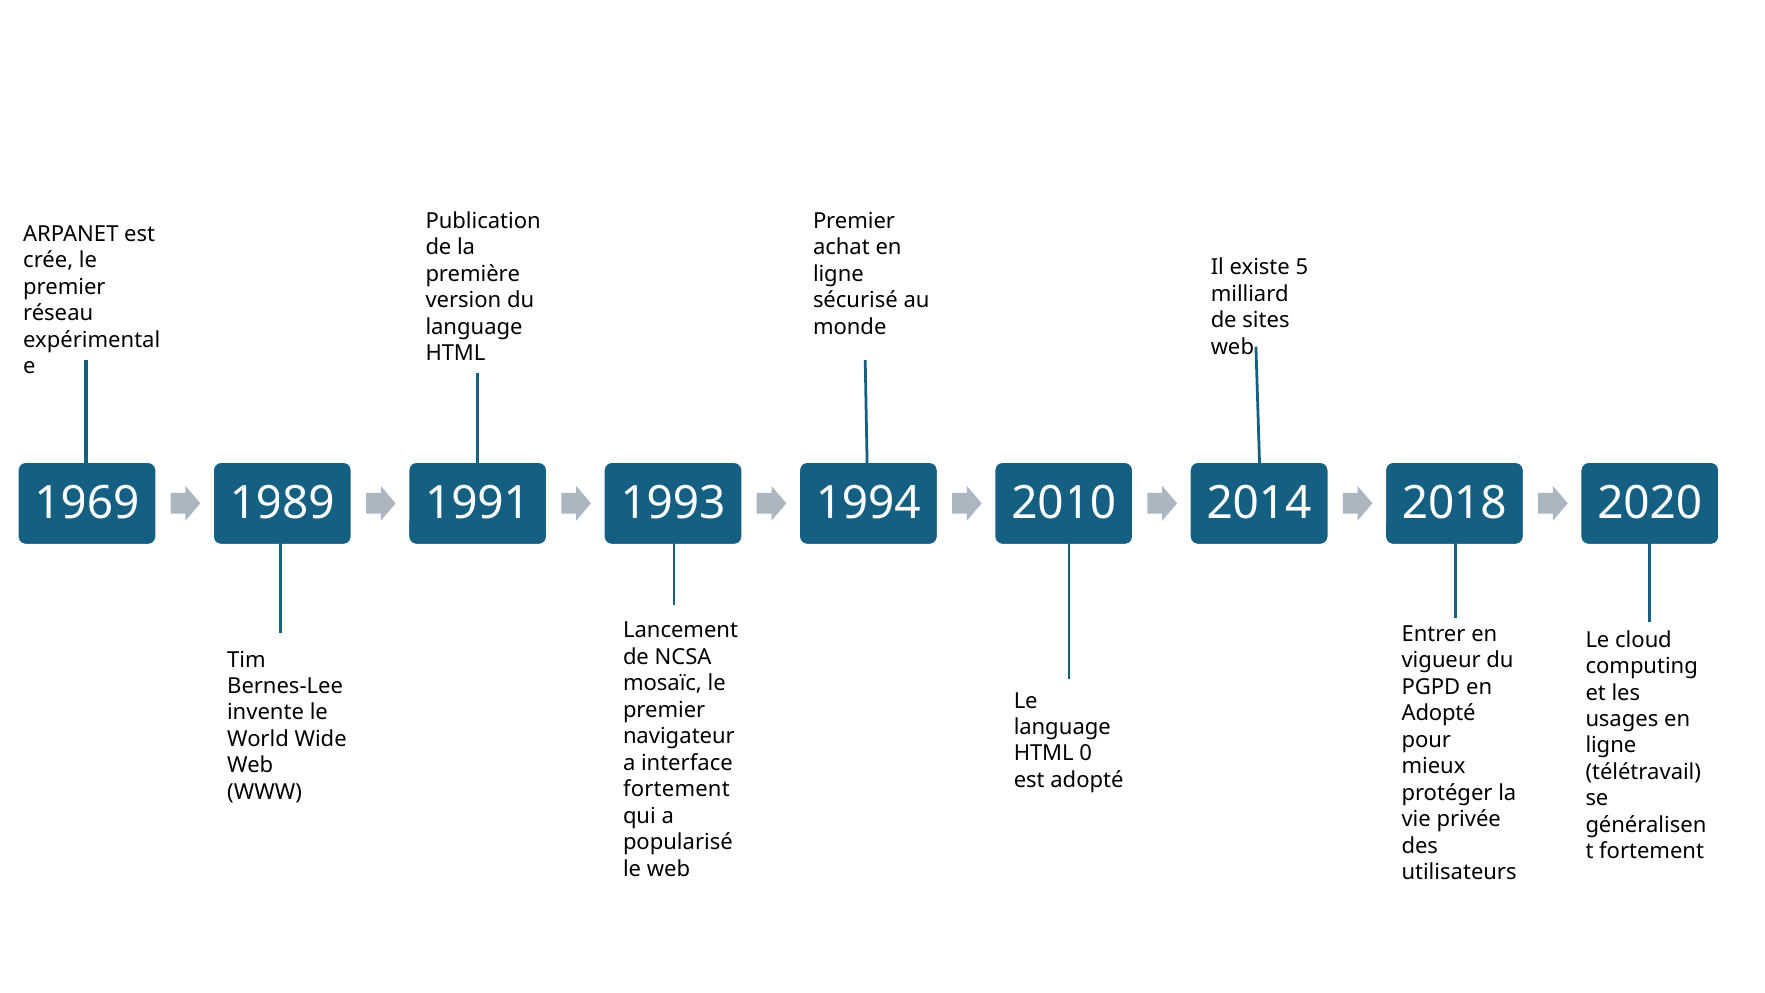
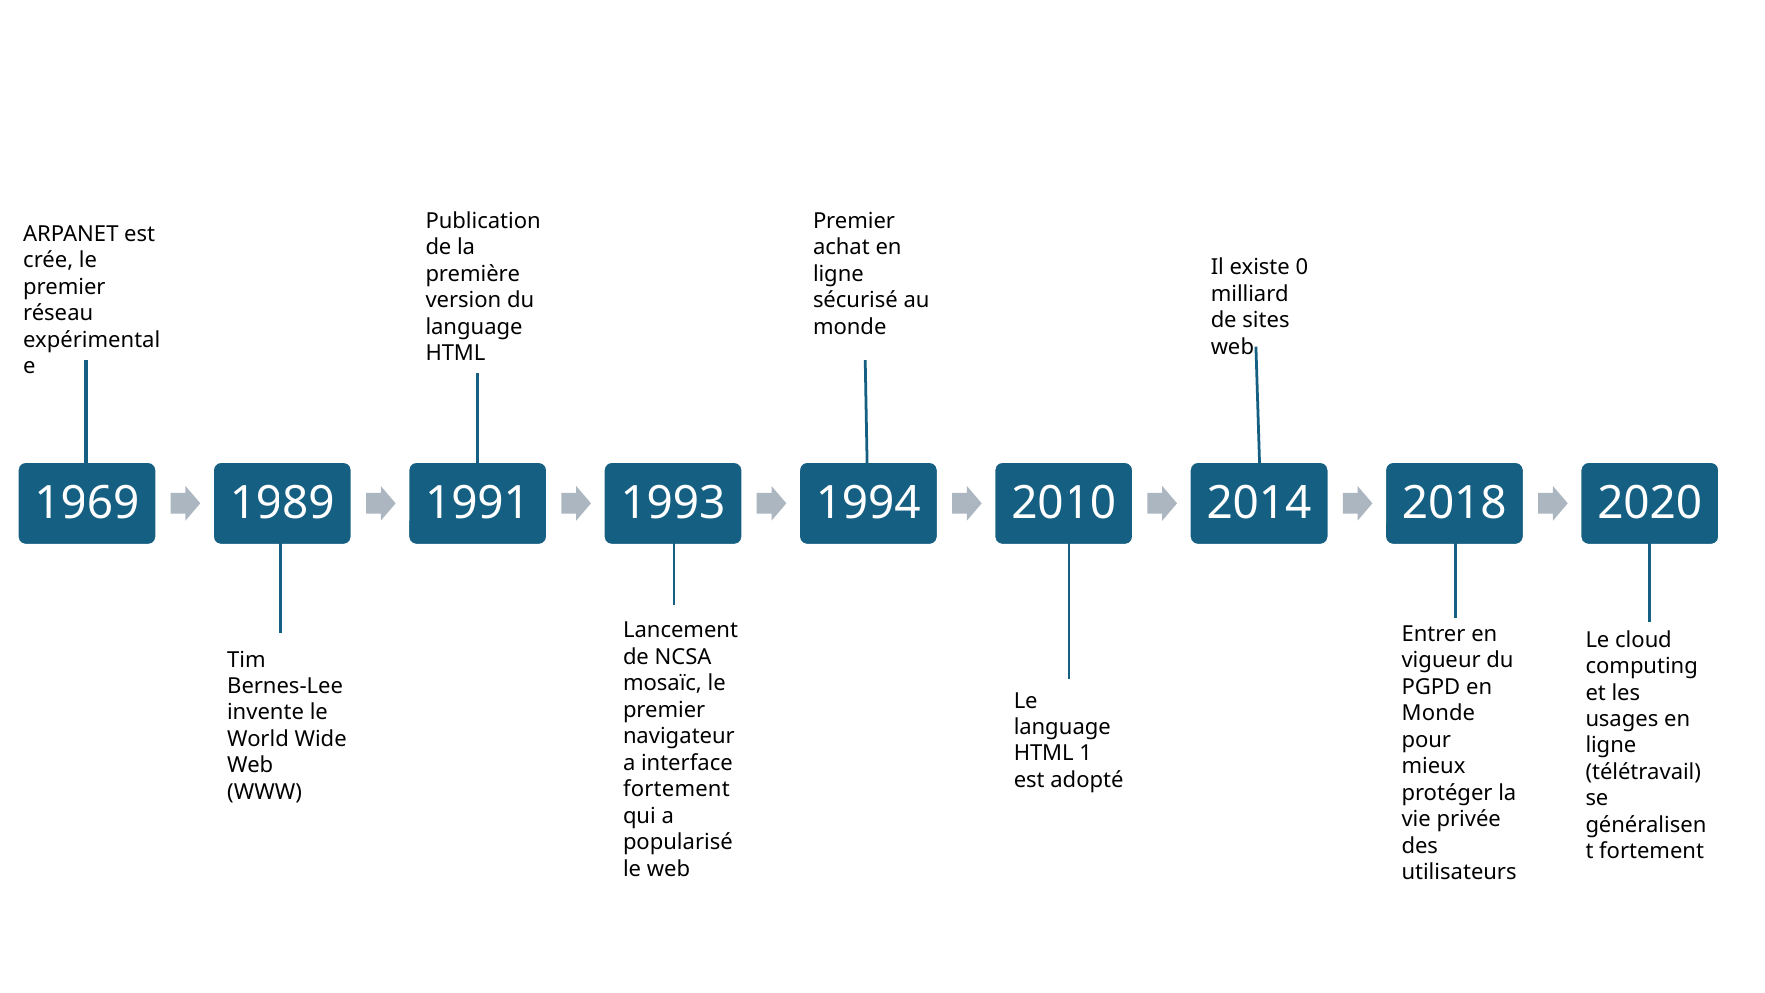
5: 5 -> 0 (1302, 267)
Adopté: Adopté -> Monde (1438, 713)
0: 0 -> 1 (1086, 754)
